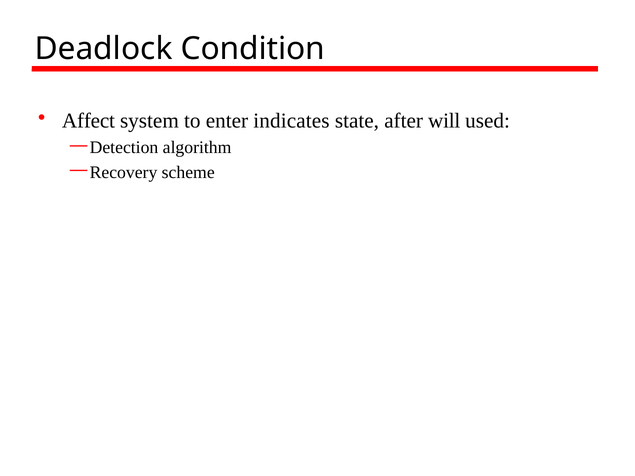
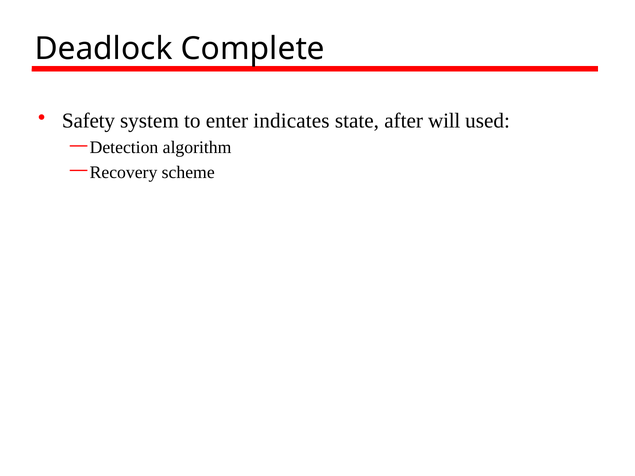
Condition: Condition -> Complete (253, 49)
Affect: Affect -> Safety (88, 121)
